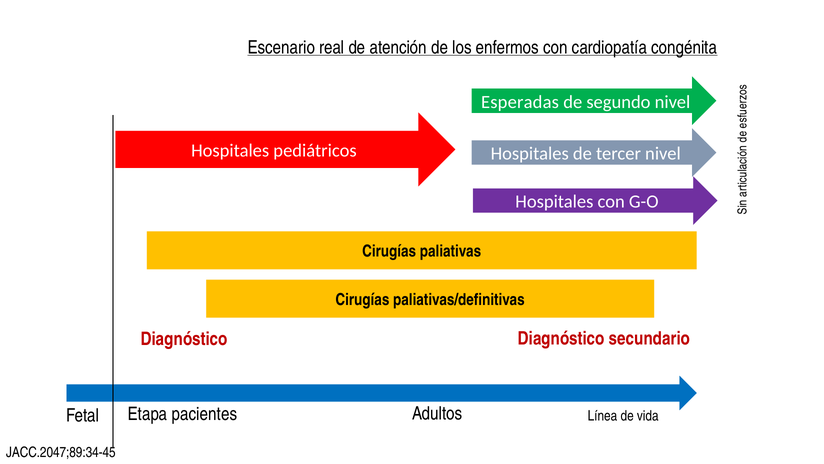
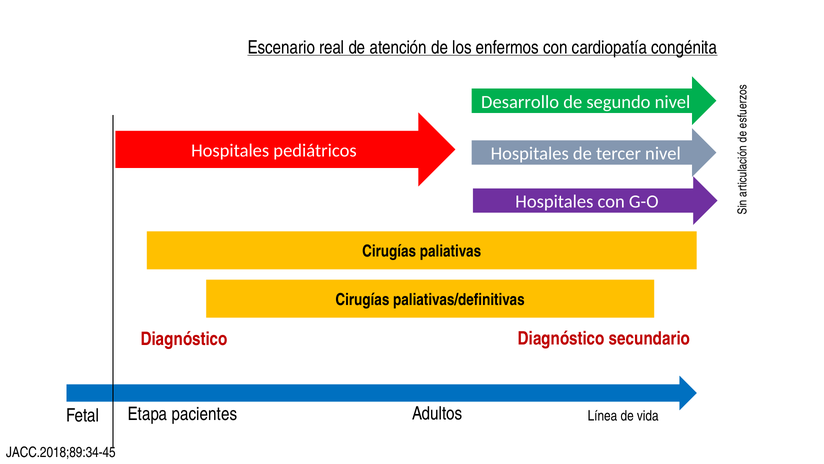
Esperadas: Esperadas -> Desarrollo (520, 102)
JACC.2047;89:34-45: JACC.2047;89:34-45 -> JACC.2018;89:34-45 (61, 452)
